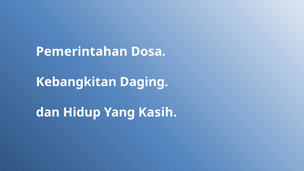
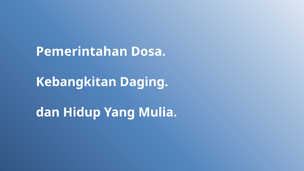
Kasih: Kasih -> Mulia (158, 112)
